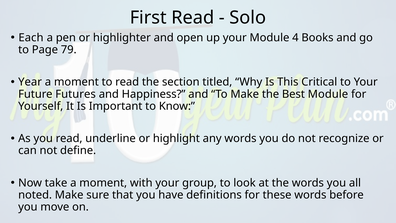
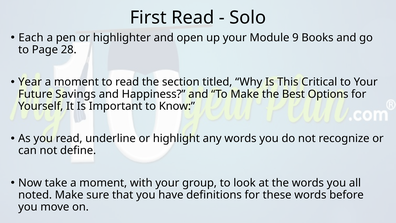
4: 4 -> 9 (295, 38)
79: 79 -> 28 (69, 50)
Futures: Futures -> Savings (76, 94)
Best Module: Module -> Options (328, 94)
